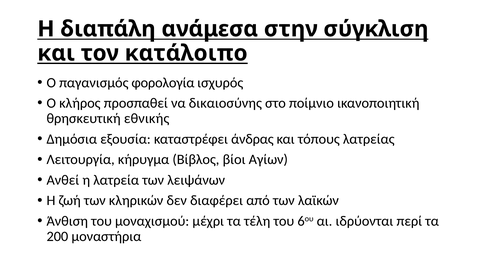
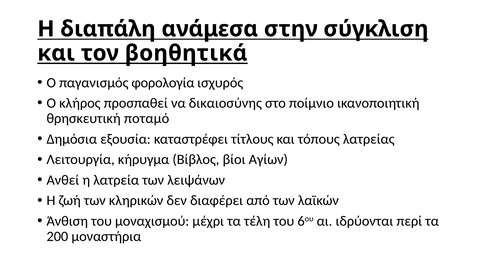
κατάλοιπο: κατάλοιπο -> βοηθητικά (186, 53)
εθνικής: εθνικής -> ποταμό (147, 119)
άνδρας: άνδρας -> τίτλους (252, 139)
